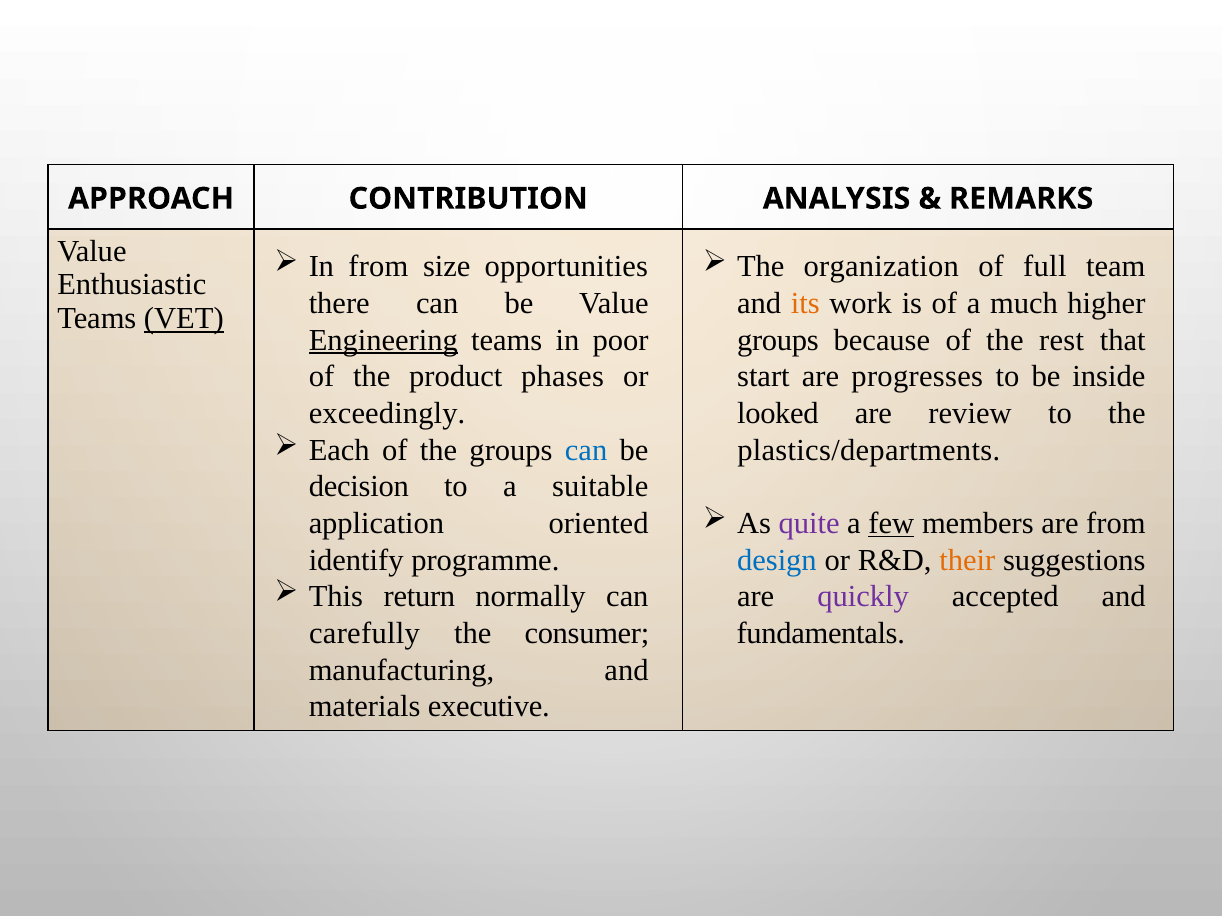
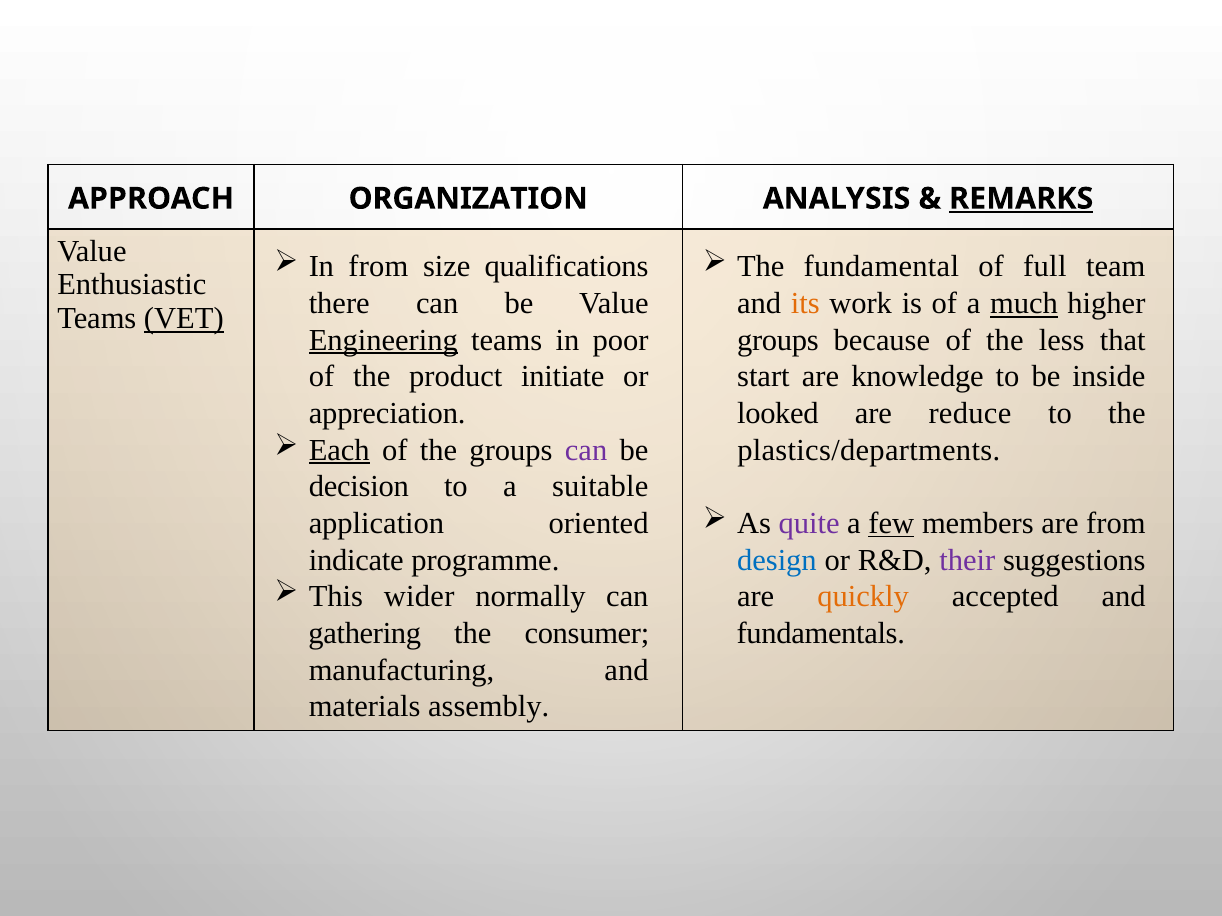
CONTRIBUTION: CONTRIBUTION -> ORGANIZATION (468, 199)
REMARKS underline: none -> present (1021, 199)
opportunities: opportunities -> qualifications (566, 267)
organization: organization -> fundamental (881, 267)
much underline: none -> present (1024, 304)
rest: rest -> less (1062, 340)
phases: phases -> initiate (563, 377)
progresses: progresses -> knowledge (917, 377)
exceedingly: exceedingly -> appreciation (387, 414)
review: review -> reduce (970, 414)
Each underline: none -> present (339, 450)
can colour: blue -> purple (586, 450)
identify: identify -> indicate (356, 560)
their colour: orange -> purple (967, 560)
return: return -> wider (419, 597)
quickly colour: purple -> orange (863, 597)
carefully: carefully -> gathering (365, 634)
executive: executive -> assembly (489, 707)
